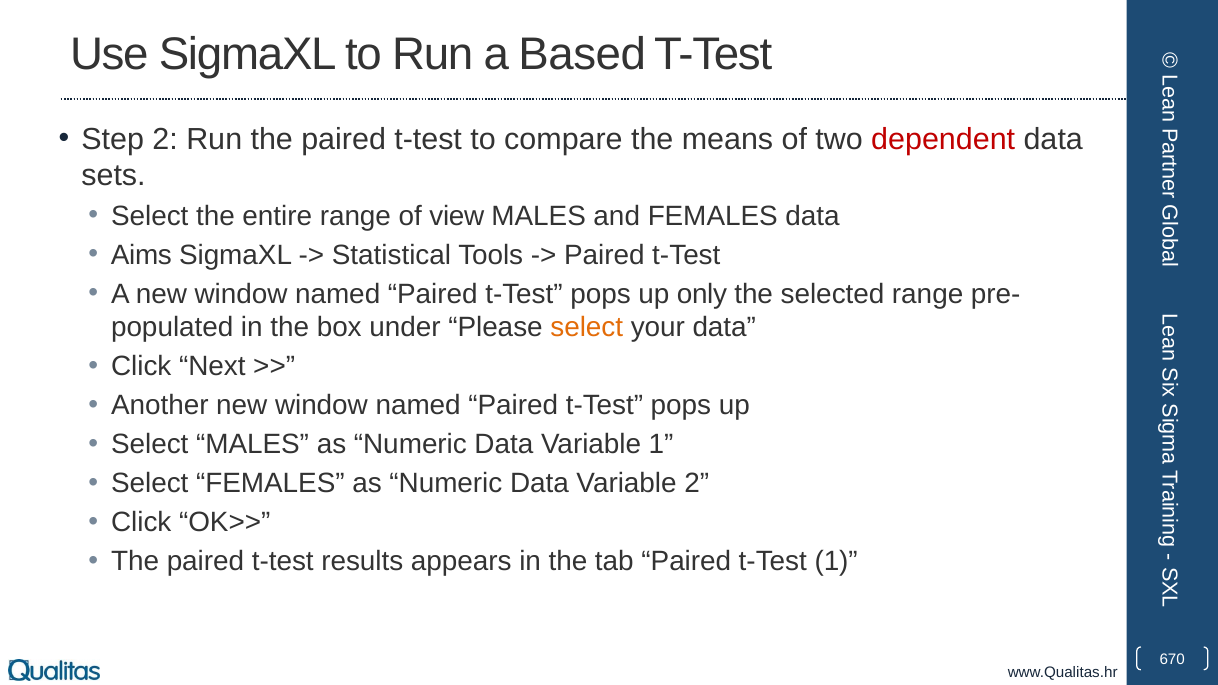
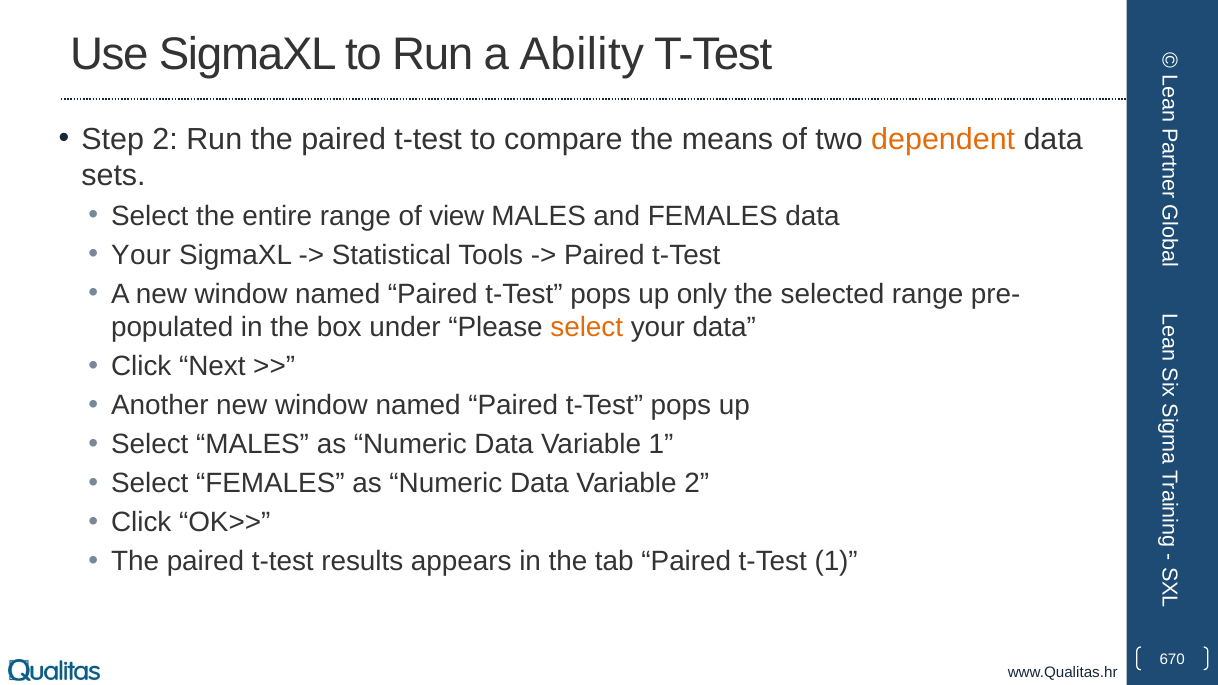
Based: Based -> Ability (582, 54)
dependent colour: red -> orange (943, 139)
Aims: Aims -> Your (141, 255)
